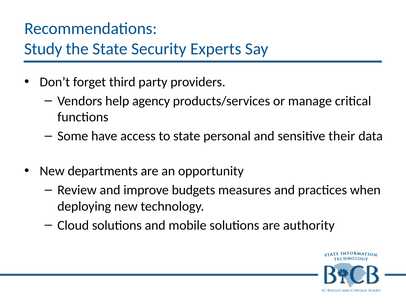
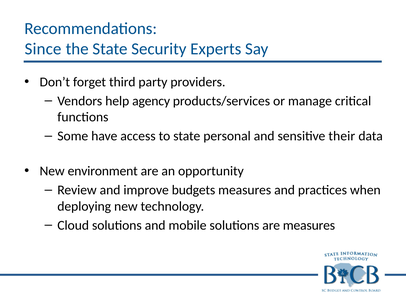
Study: Study -> Since (43, 49)
departments: departments -> environment (103, 171)
are authority: authority -> measures (309, 226)
